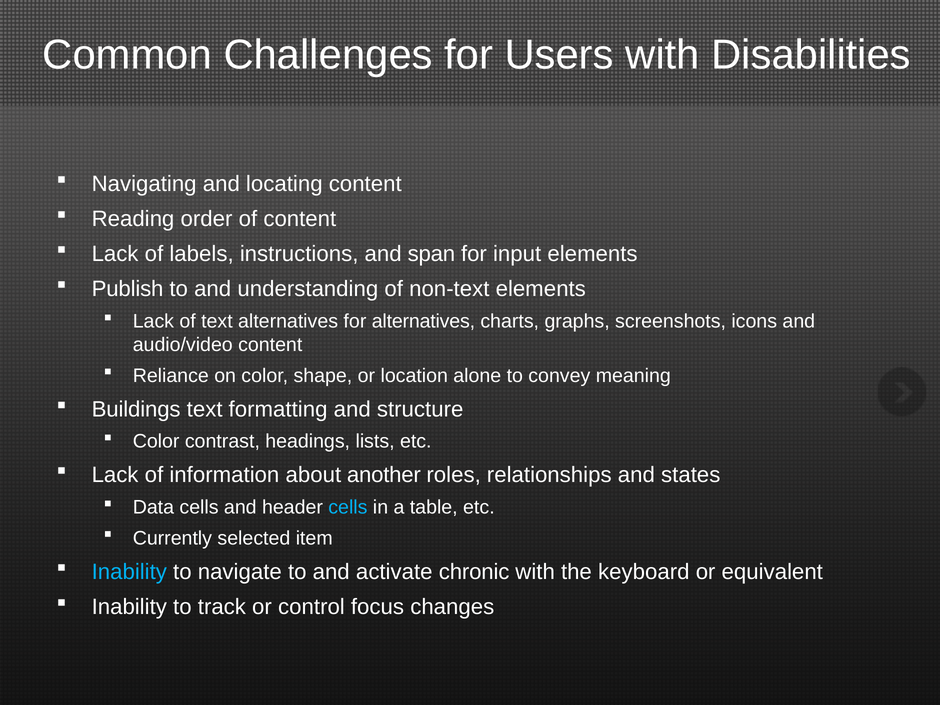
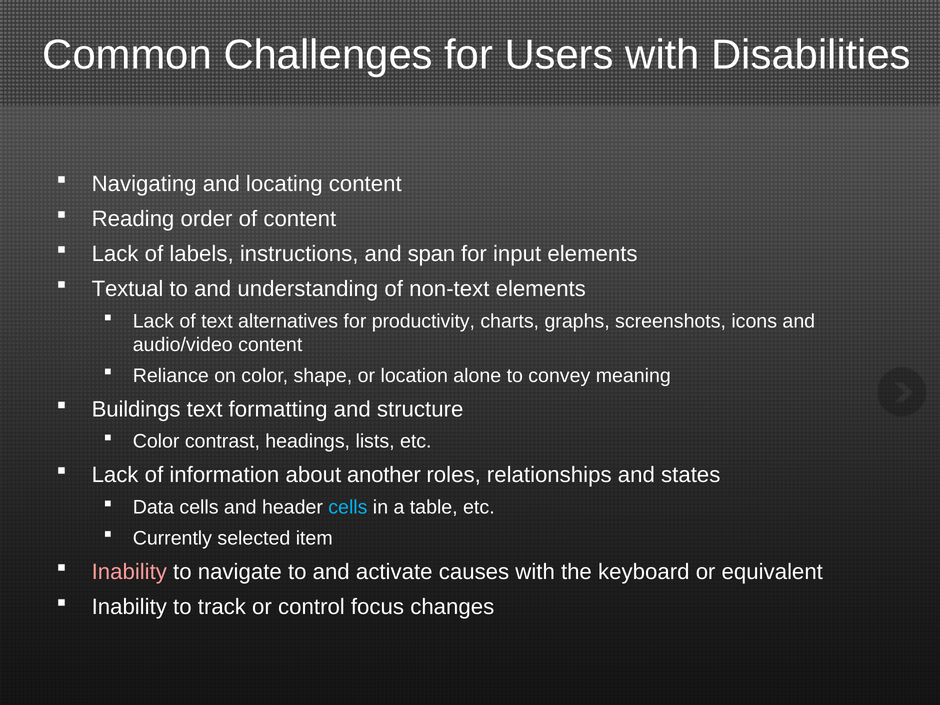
Publish: Publish -> Textual (128, 289)
for alternatives: alternatives -> productivity (423, 321)
Inability colour: light blue -> pink (129, 572)
chronic: chronic -> causes (474, 572)
